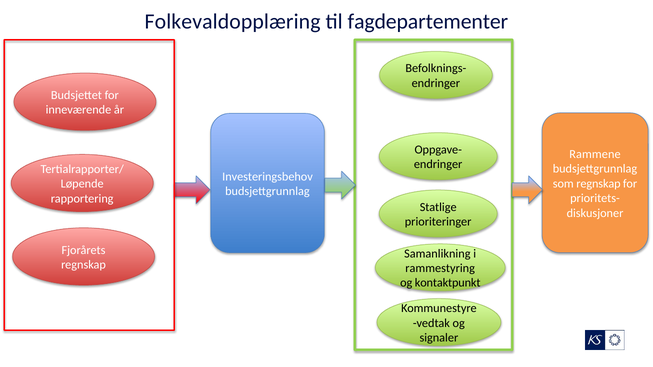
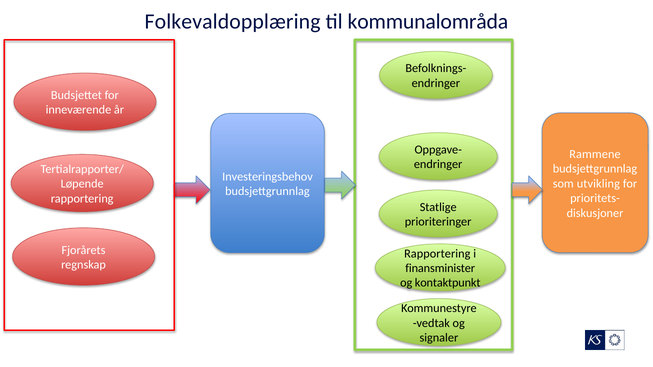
fagdepartementer: fagdepartementer -> kommunalområda (428, 22)
som regnskap: regnskap -> utvikling (598, 184)
Samanlikning: Samanlikning -> Rapportering (437, 254)
rammestyring: rammestyring -> finansminister (440, 268)
